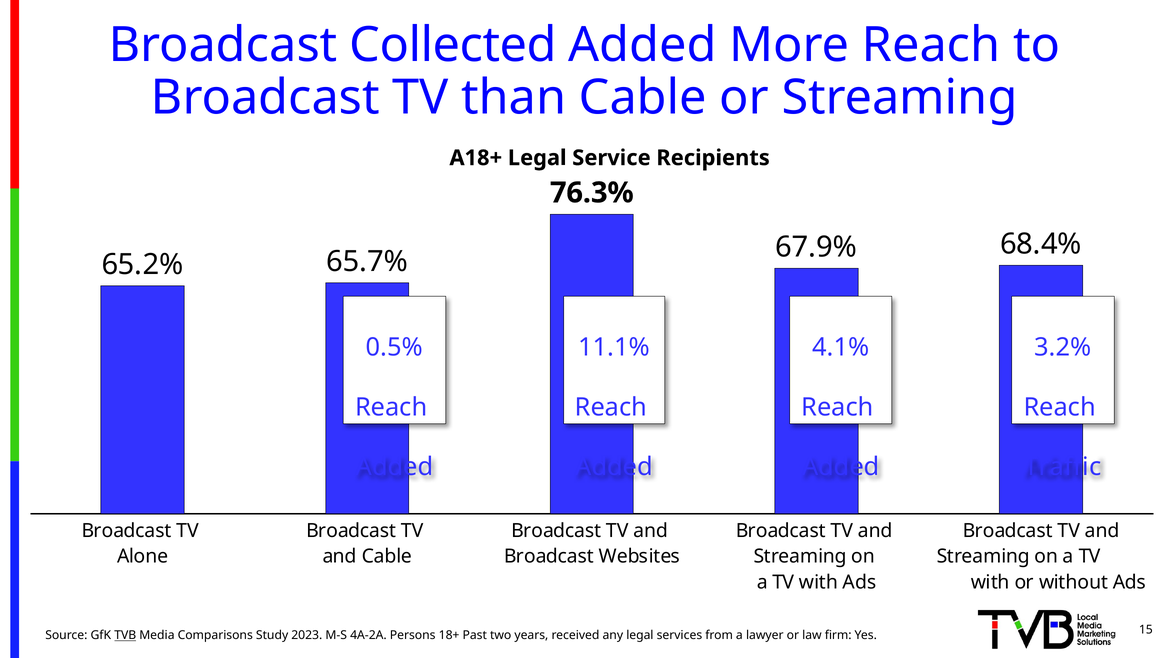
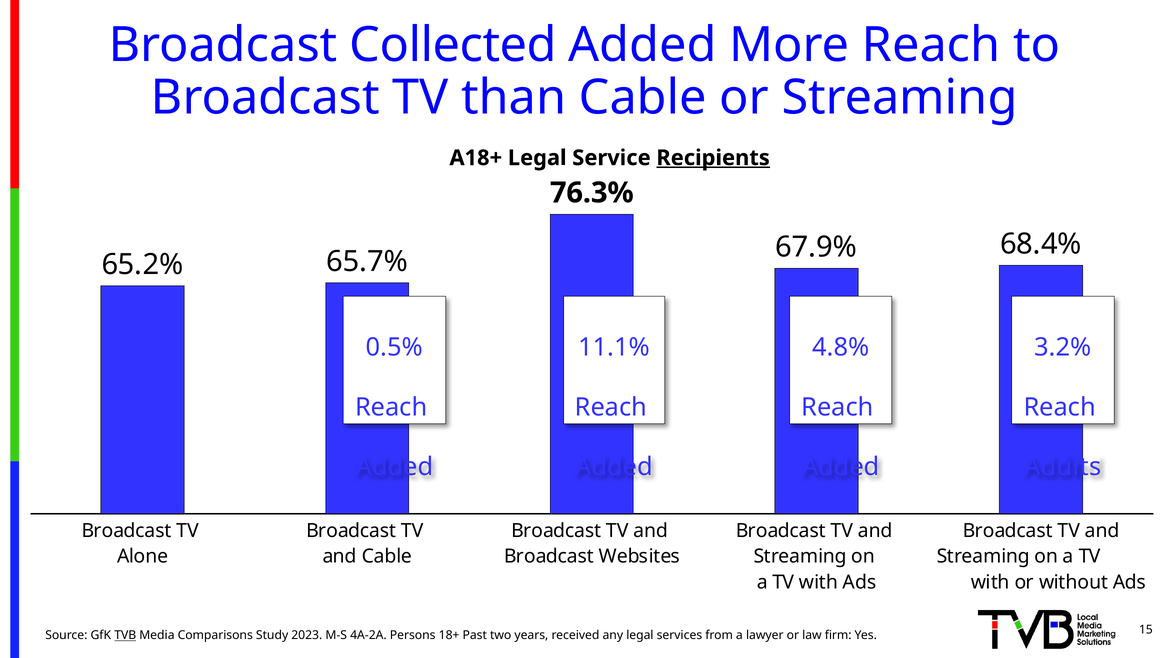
Recipients underline: none -> present (713, 158)
4.1%: 4.1% -> 4.8% (841, 347)
Traffic: Traffic -> Adults (1063, 467)
